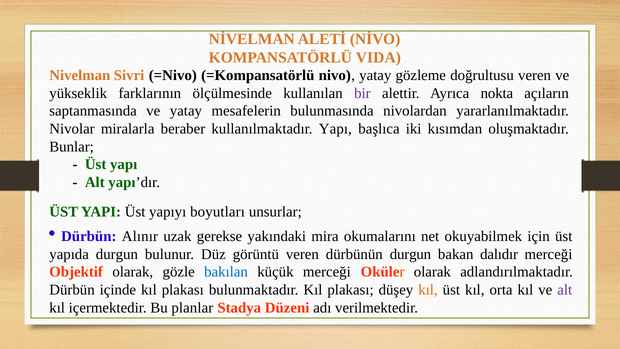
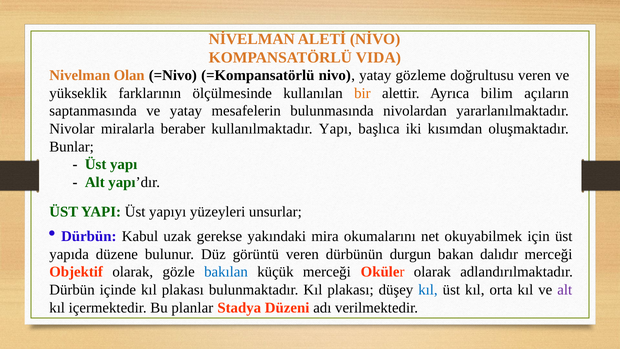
Sivri: Sivri -> Olan (129, 75)
bir colour: purple -> orange (362, 93)
nokta: nokta -> bilim (497, 93)
boyutları: boyutları -> yüzeyleri (218, 212)
Alınır: Alınır -> Kabul (140, 236)
yapıda durgun: durgun -> düzene (117, 254)
kıl colour: orange -> blue (428, 290)
